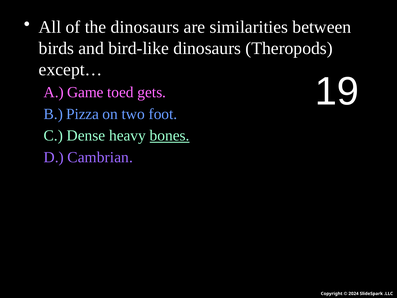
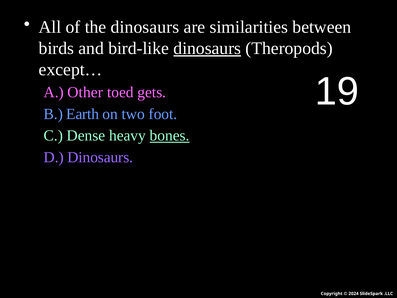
dinosaurs underline: none -> present (207, 48)
Game: Game -> Other (85, 92)
Pizza: Pizza -> Earth (83, 114)
D Cambrian: Cambrian -> Dinosaurs (100, 157)
